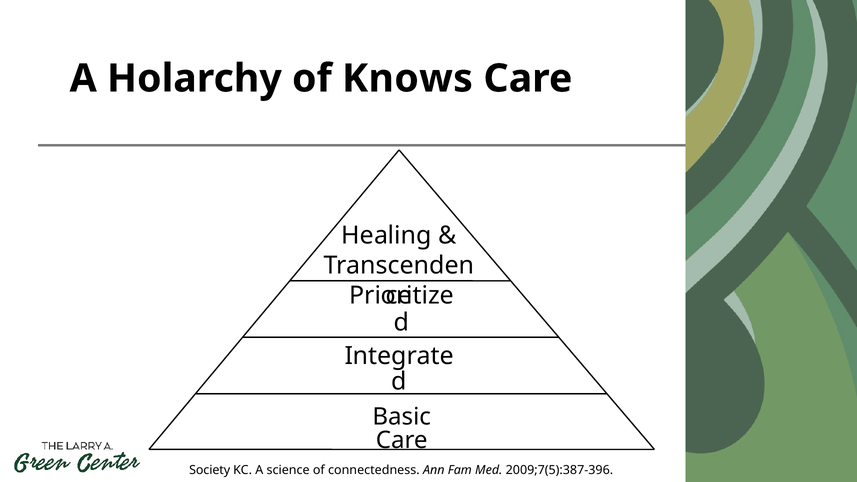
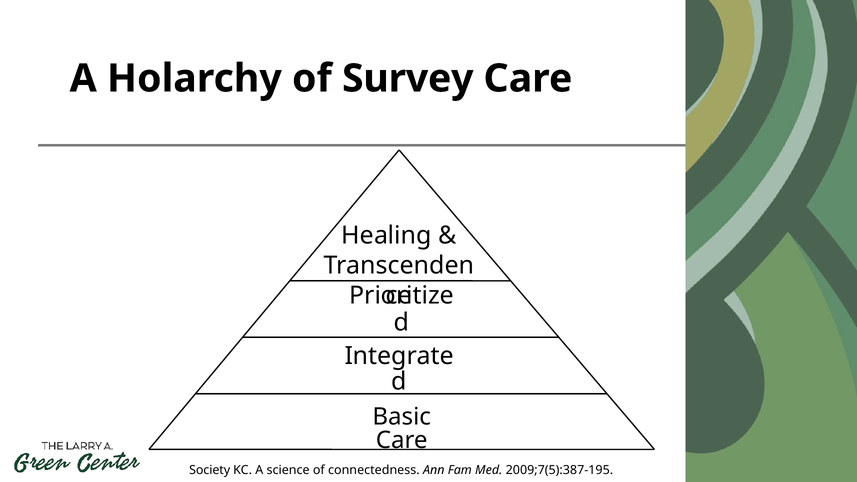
Knows: Knows -> Survey (408, 79)
2009;7(5):387-396: 2009;7(5):387-396 -> 2009;7(5):387-195 (559, 470)
